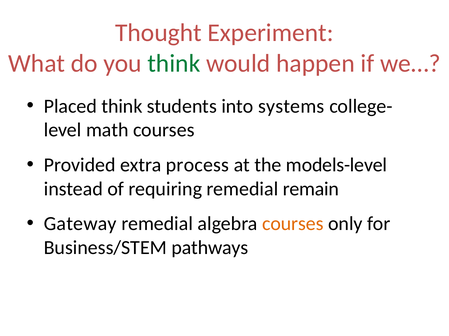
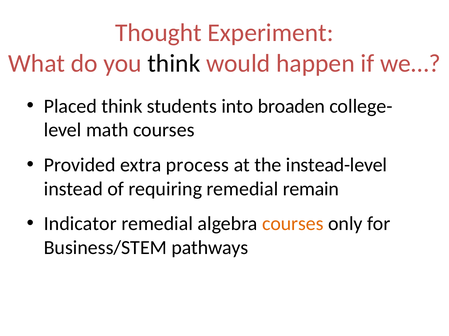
think colour: green -> black (174, 64)
systems: systems -> broaden (291, 106)
models-level: models-level -> instead-level (337, 165)
Gateway: Gateway -> Indicator (80, 224)
